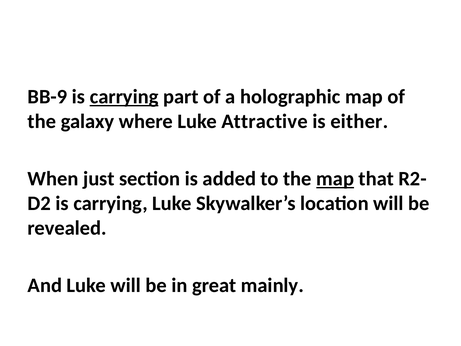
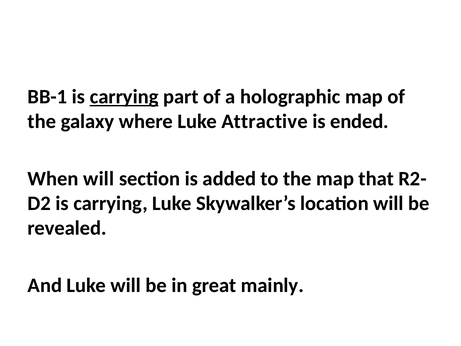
BB-9: BB-9 -> BB-1 (47, 97)
either: either -> ended (359, 121)
When just: just -> will (99, 179)
map underline: present -> none (335, 179)
